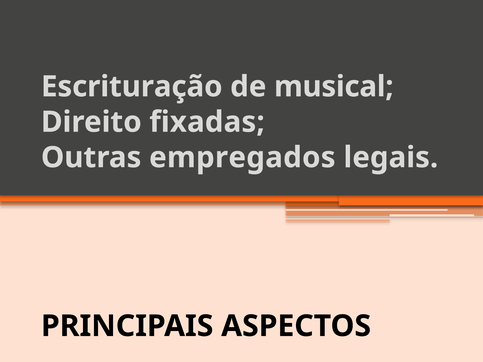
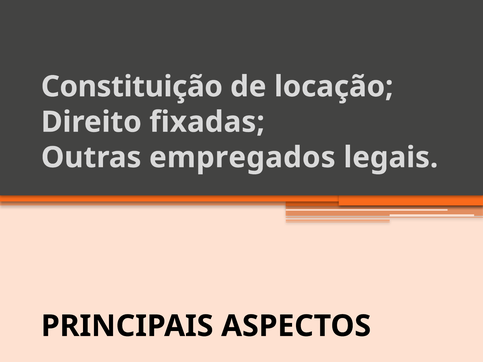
Escrituração: Escrituração -> Constituição (132, 87)
musical: musical -> locação (334, 87)
